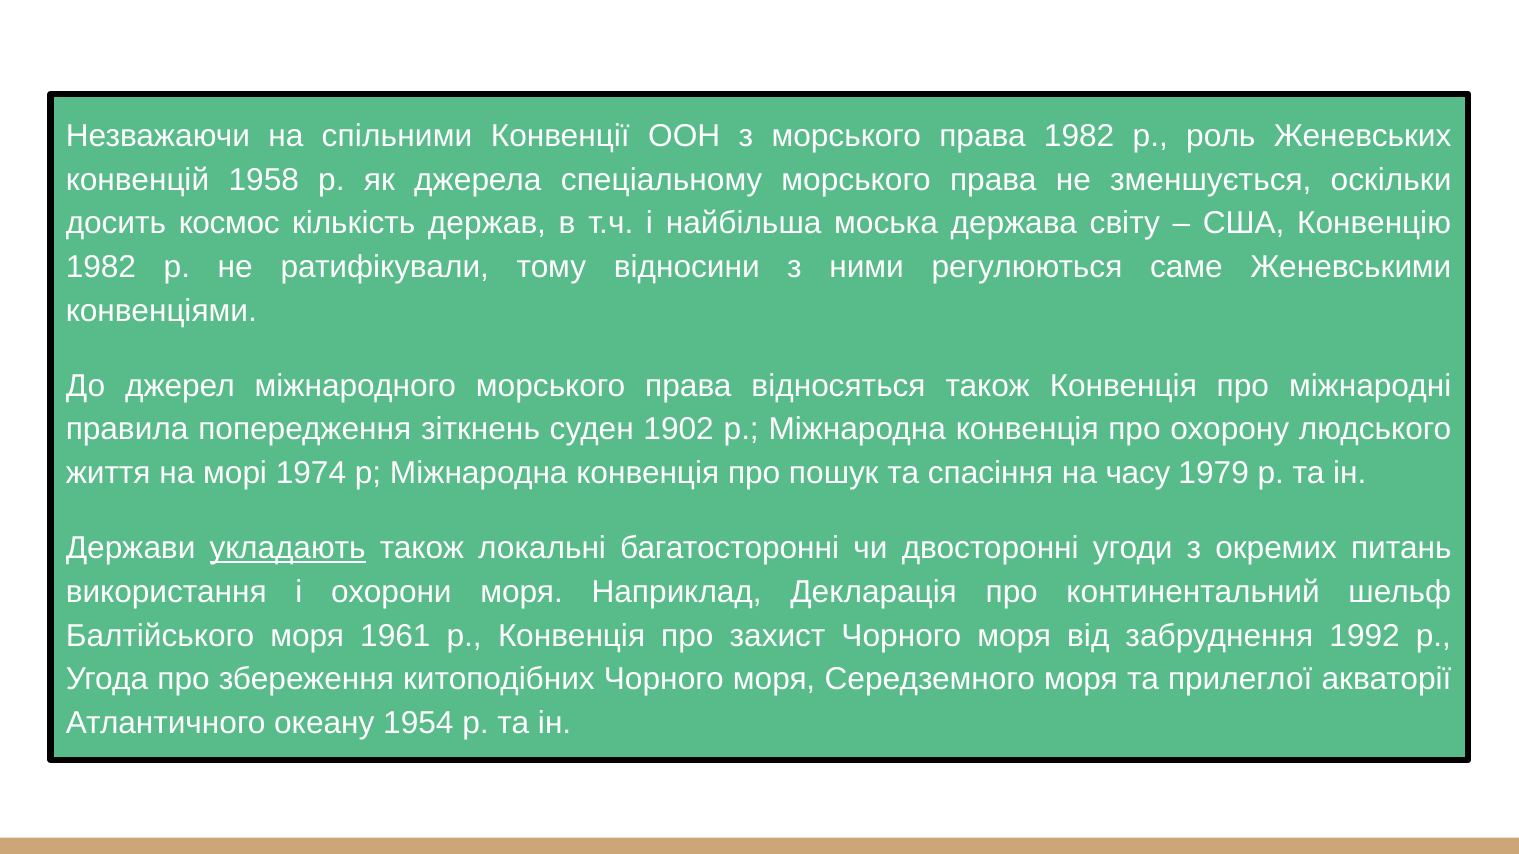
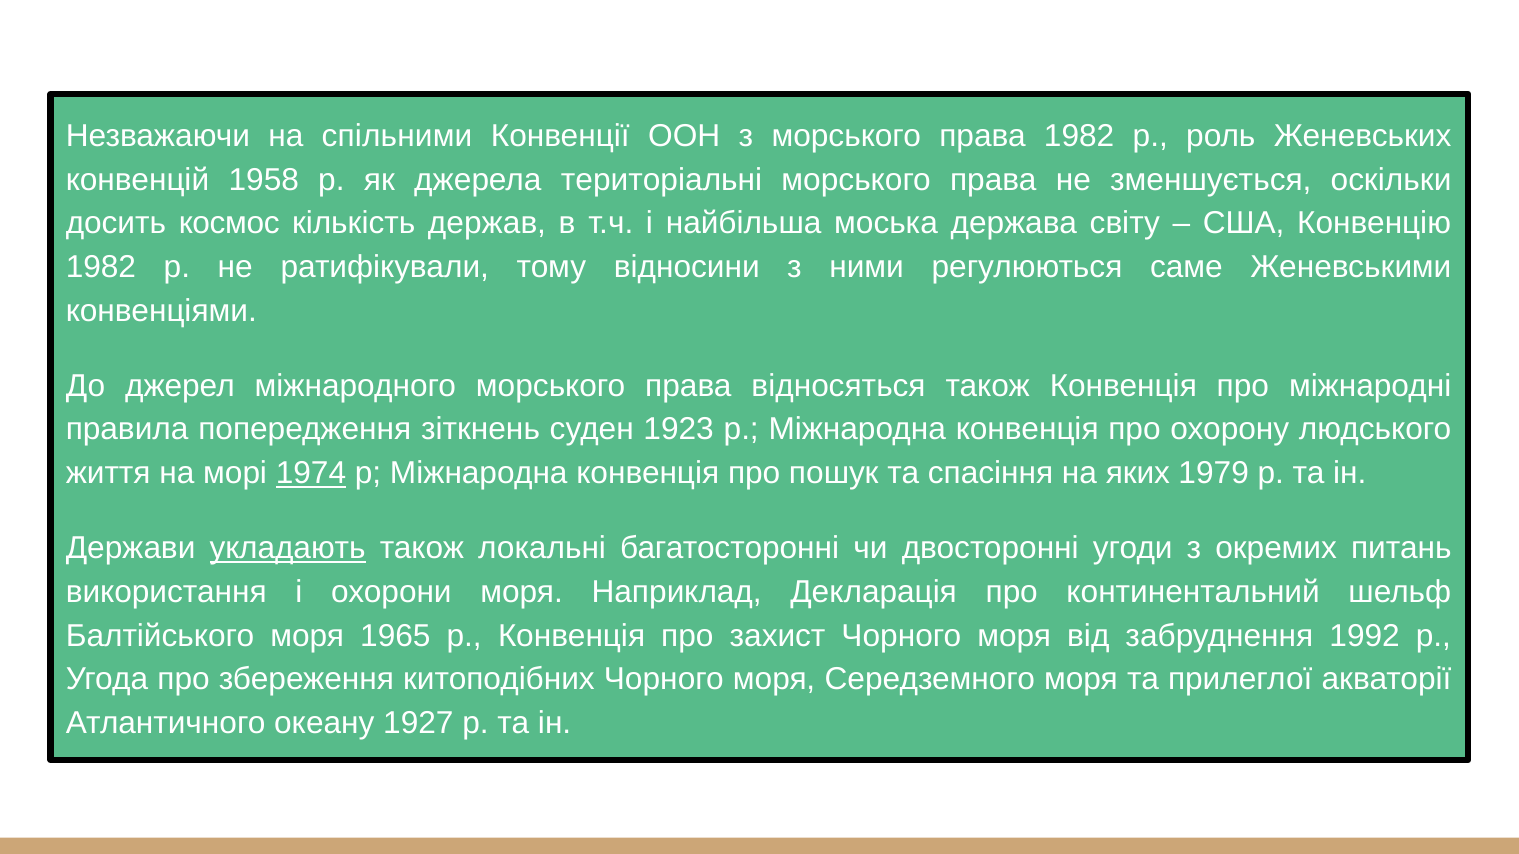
спеціальному: спеціальному -> територіальні (662, 180)
1902: 1902 -> 1923 (679, 430)
1974 underline: none -> present (311, 473)
часу: часу -> яких (1138, 473)
1961: 1961 -> 1965 (395, 636)
1954: 1954 -> 1927 (418, 723)
